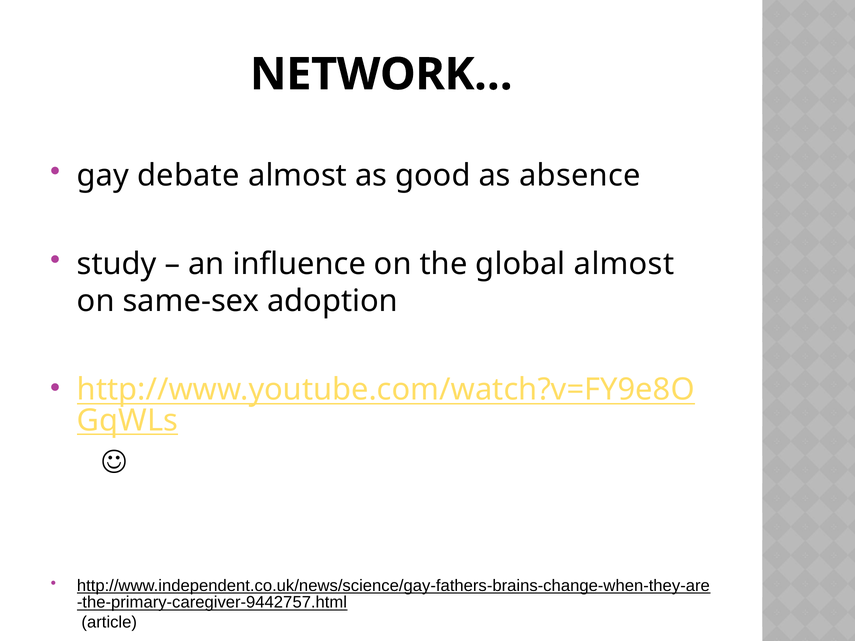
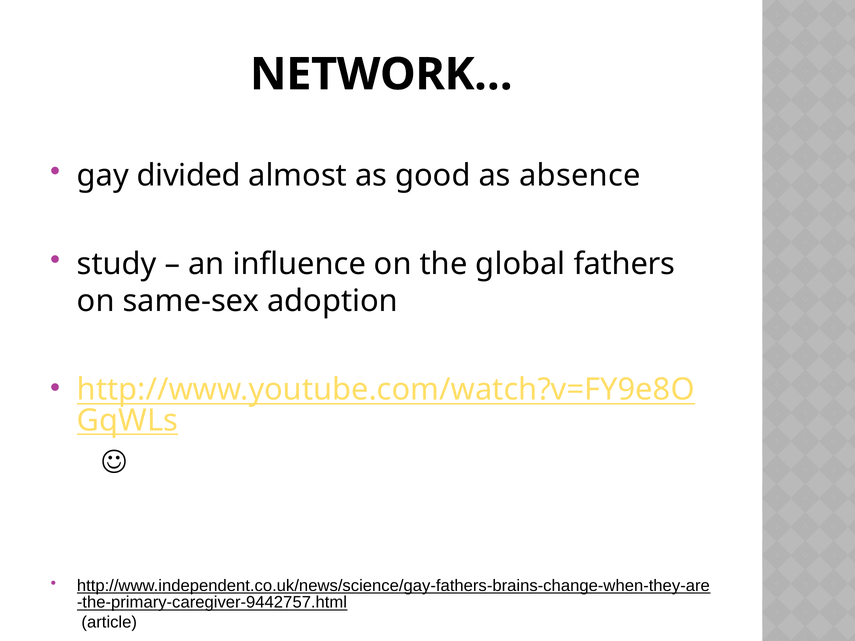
debate: debate -> divided (189, 176)
global almost: almost -> fathers (624, 264)
